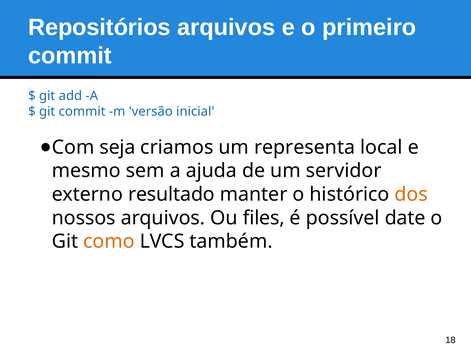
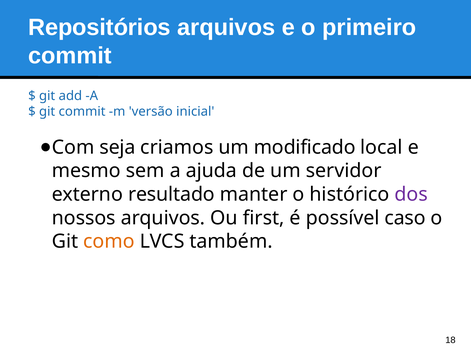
representa: representa -> modificado (305, 147)
dos colour: orange -> purple (411, 194)
files: files -> first (264, 218)
date: date -> caso (405, 218)
